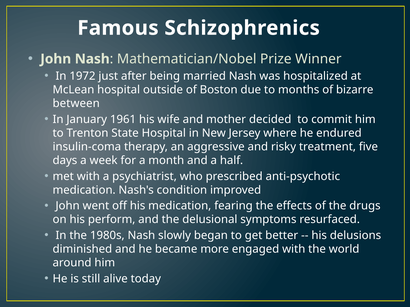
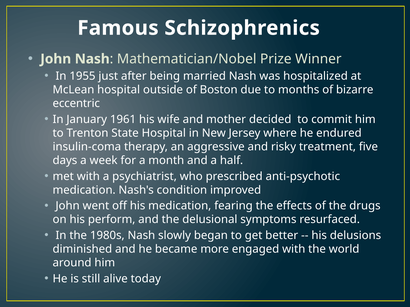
1972: 1972 -> 1955 (82, 76)
between: between -> eccentric (76, 104)
